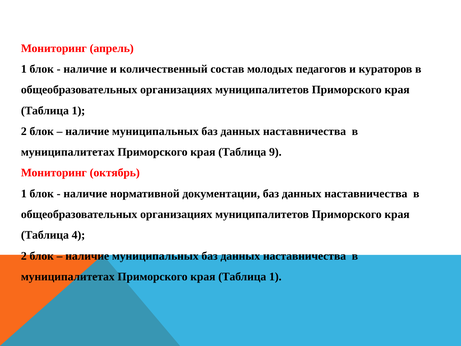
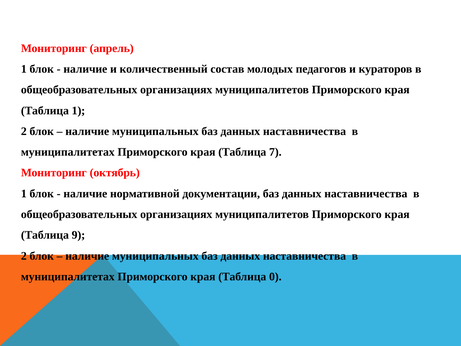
9: 9 -> 7 (275, 152)
4: 4 -> 9 (78, 235)
1: 1 -> 0 (275, 276)
